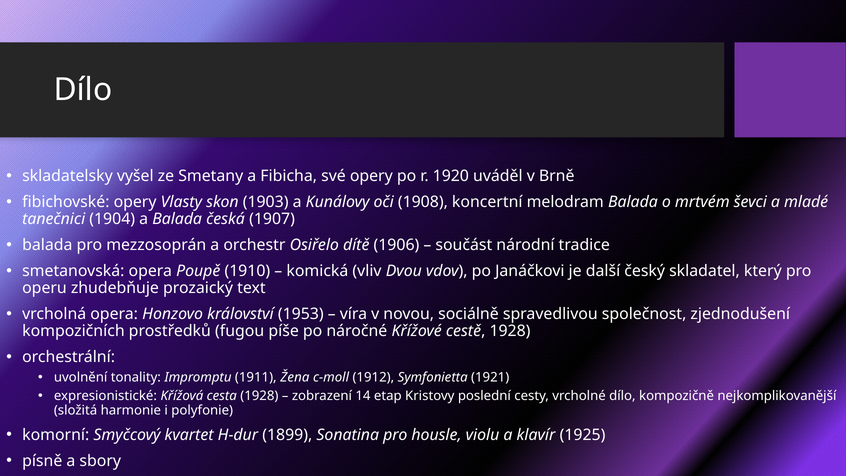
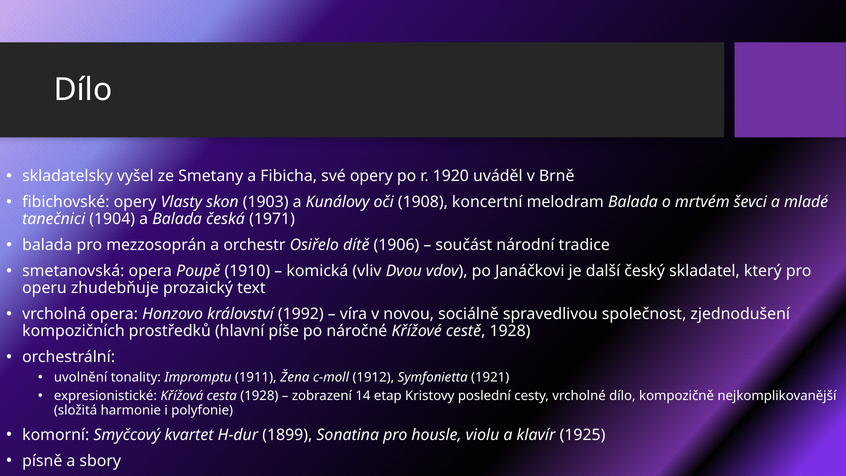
1907: 1907 -> 1971 (272, 219)
1953: 1953 -> 1992 (301, 314)
fugou: fugou -> hlavní (240, 331)
